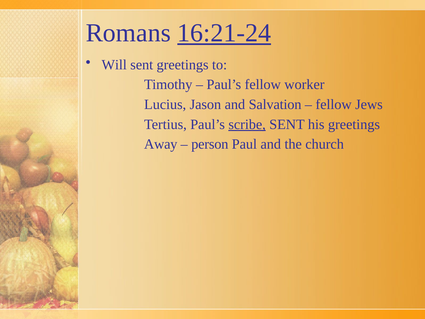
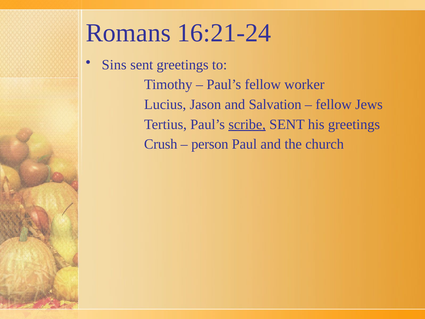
16:21-24 underline: present -> none (224, 33)
Will: Will -> Sins (114, 65)
Away: Away -> Crush (161, 144)
